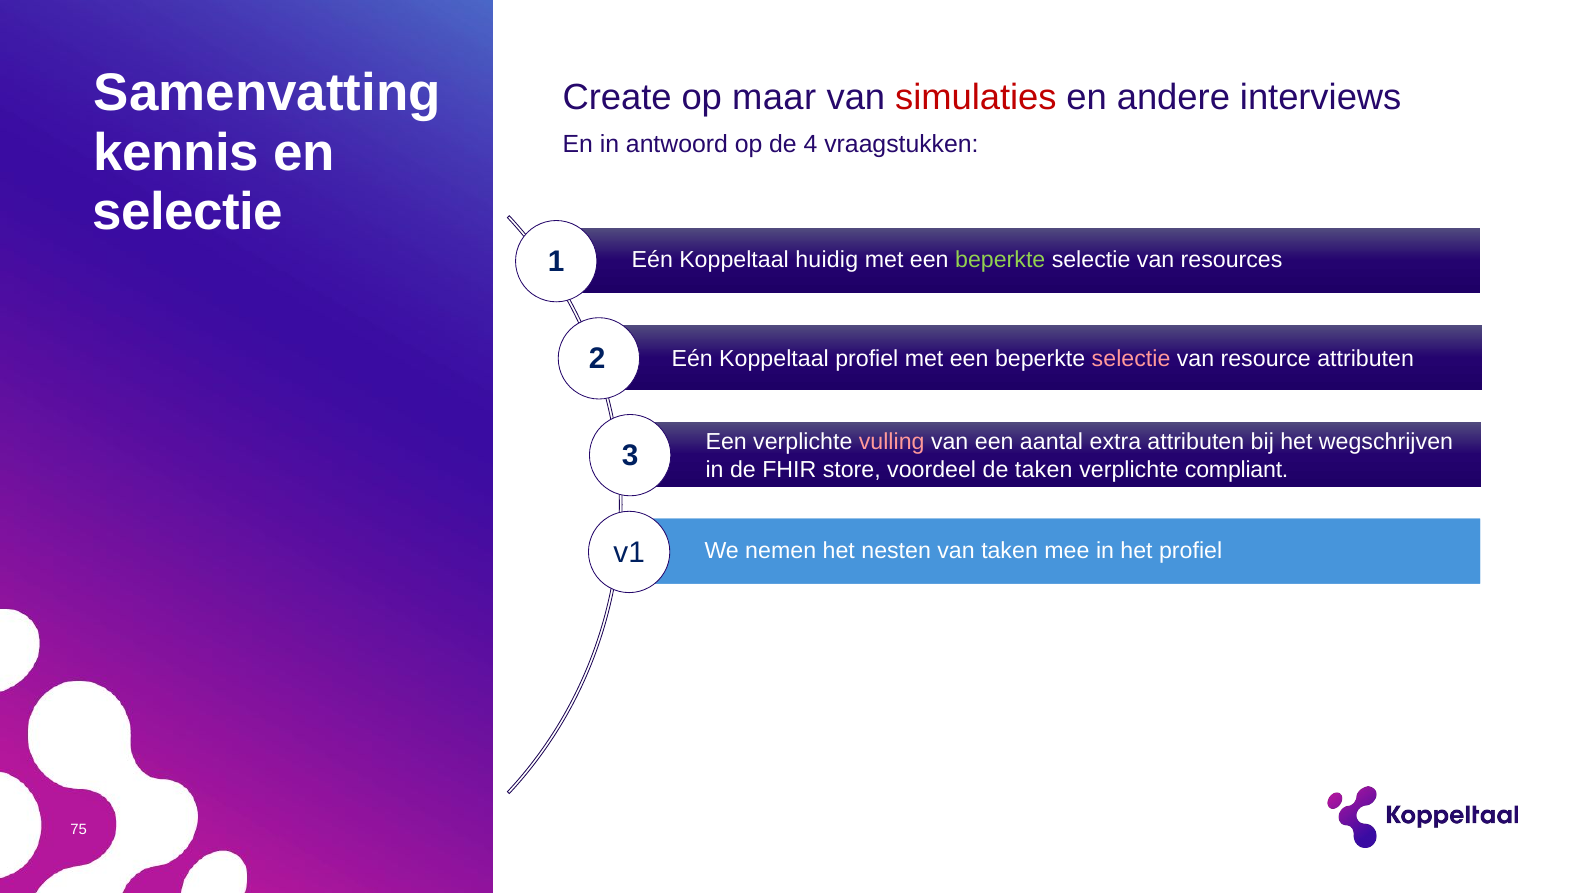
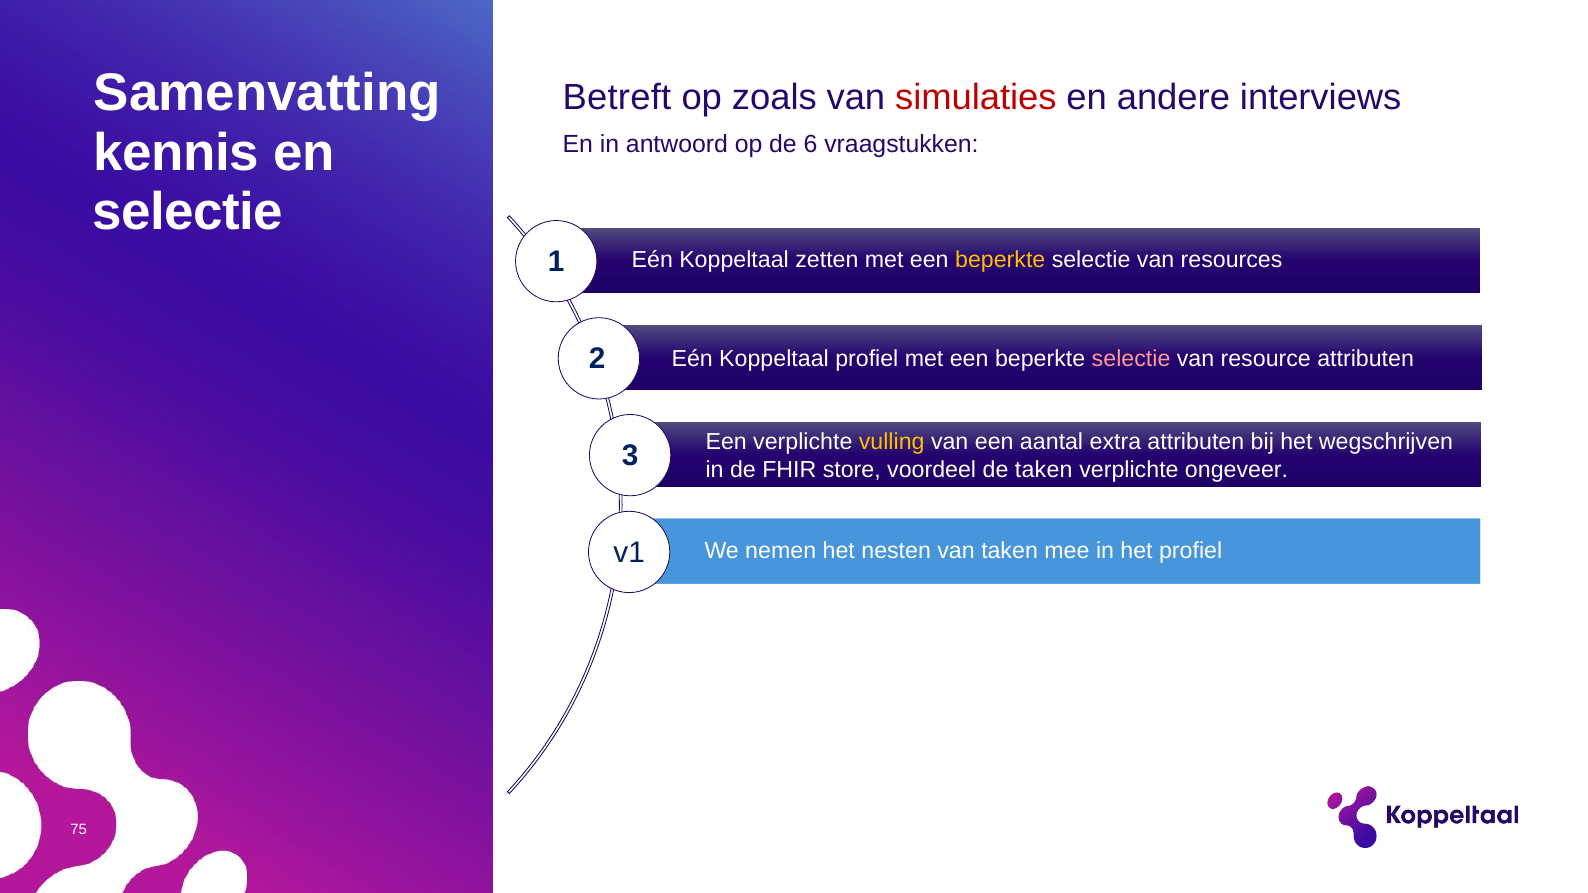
Create: Create -> Betreft (617, 98)
maar: maar -> zoals (774, 98)
4: 4 -> 6 (811, 144)
huidig: huidig -> zetten (827, 260)
beperkte colour: light green -> yellow (1000, 260)
vulling colour: pink -> yellow (892, 442)
compliant: compliant -> ongeveer (1237, 470)
